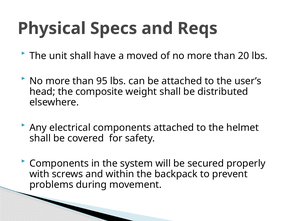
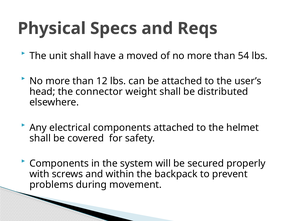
20: 20 -> 54 (244, 56)
95: 95 -> 12 (102, 81)
composite: composite -> connector (99, 92)
